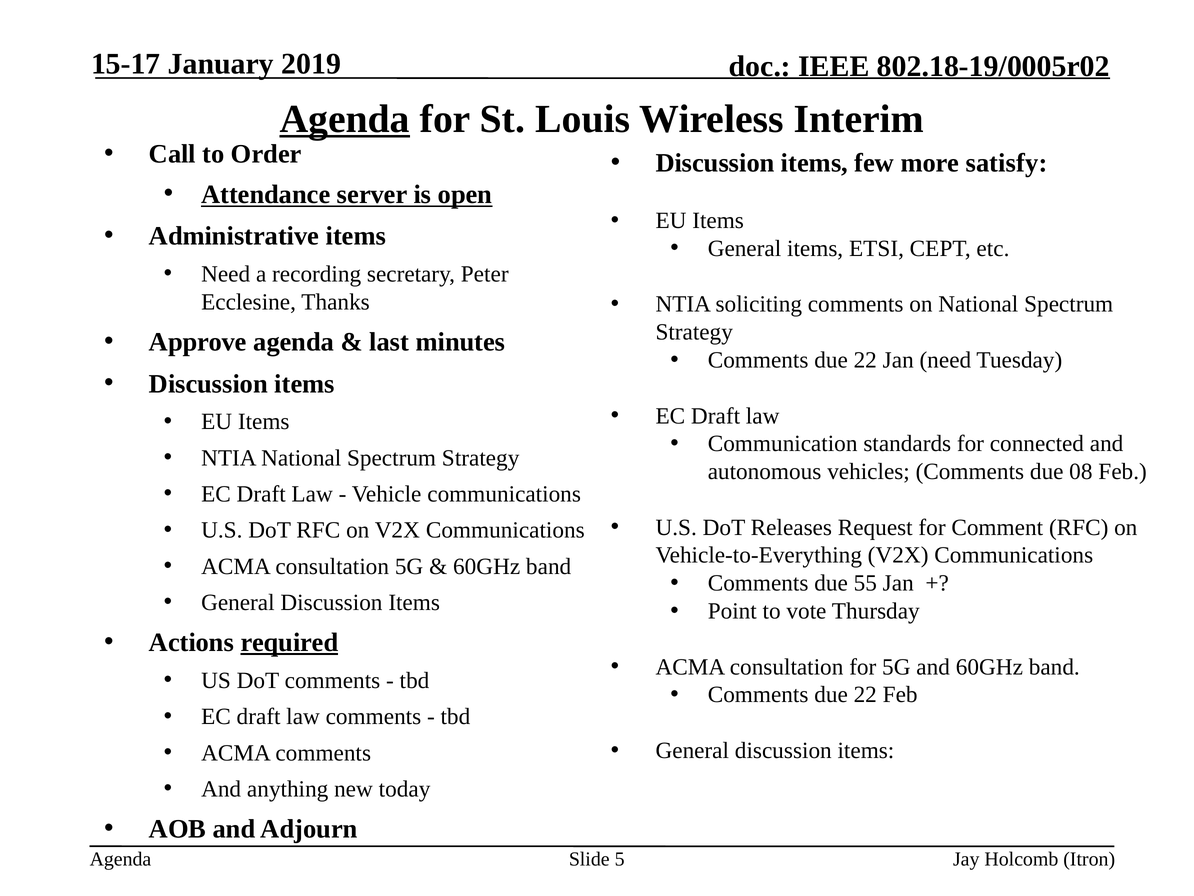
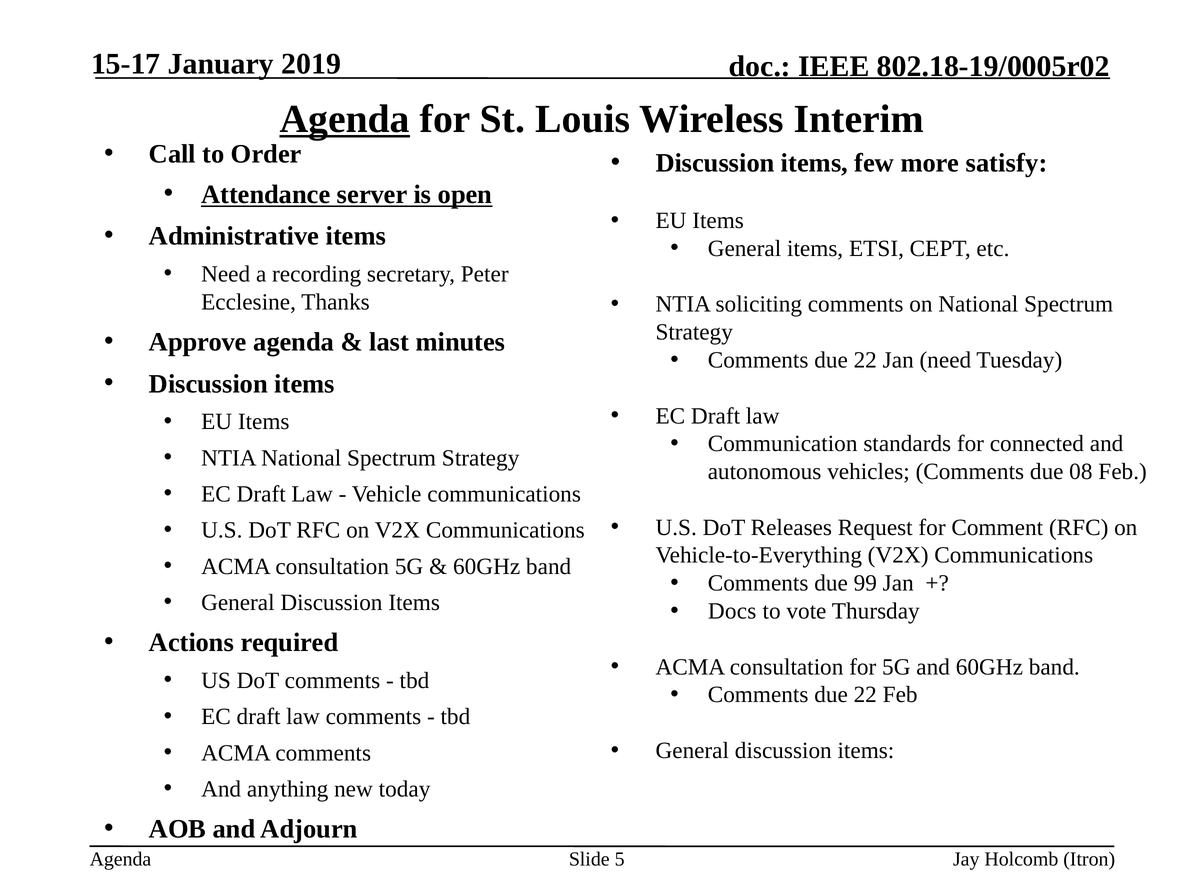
55: 55 -> 99 (865, 583)
Point: Point -> Docs (732, 611)
required underline: present -> none (289, 642)
